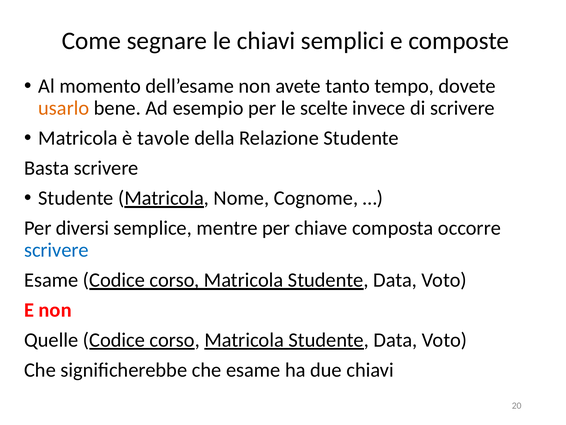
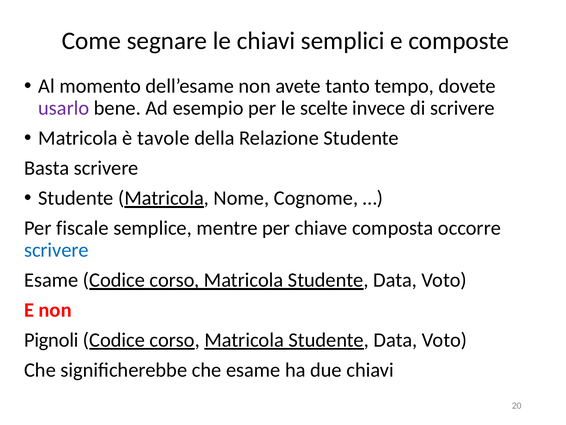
usarlo colour: orange -> purple (64, 108)
diversi: diversi -> fiscale (82, 228)
Quelle: Quelle -> Pignoli (51, 340)
